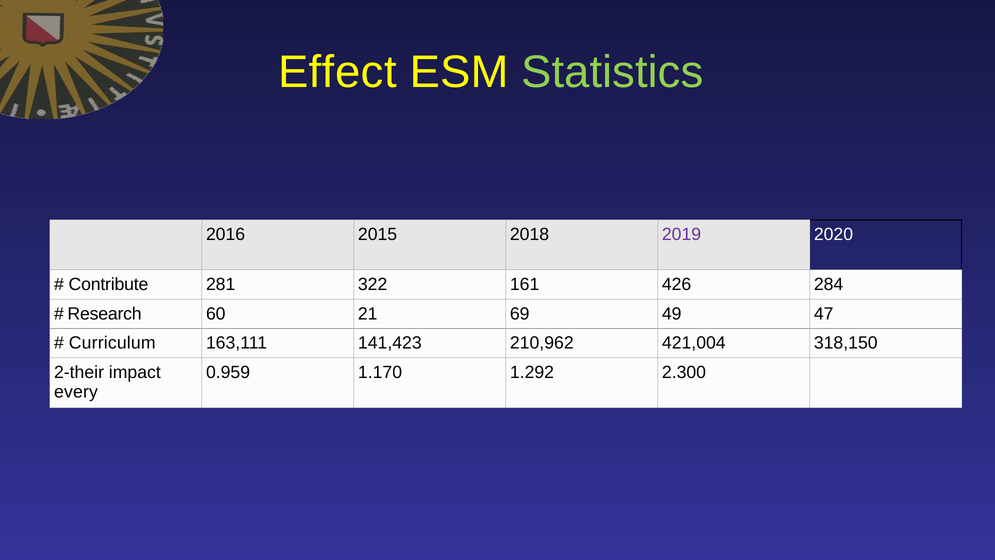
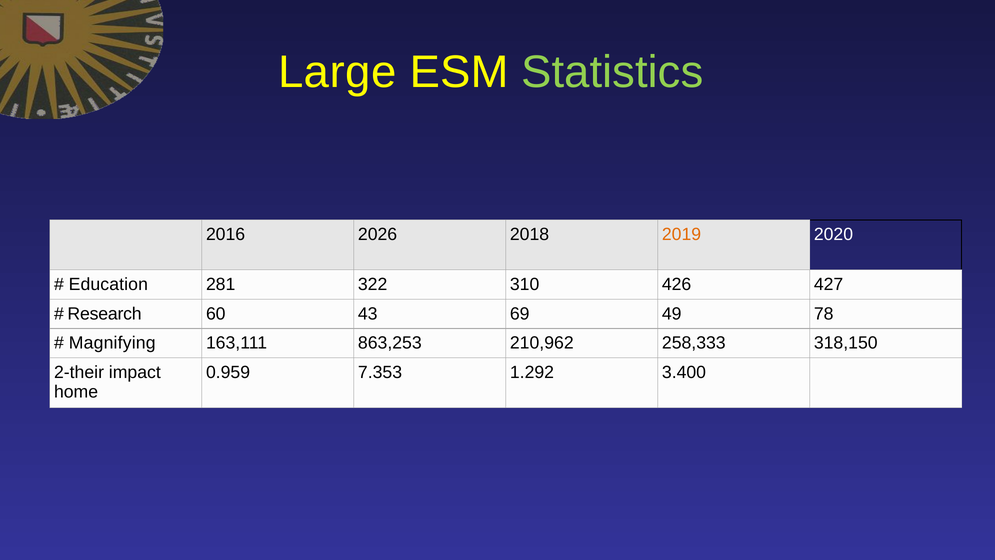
Effect: Effect -> Large (337, 72)
2015: 2015 -> 2026 (378, 234)
2019 colour: purple -> orange (682, 234)
Contribute: Contribute -> Education (108, 284)
161: 161 -> 310 (525, 284)
284: 284 -> 427 (829, 284)
21: 21 -> 43 (368, 314)
47: 47 -> 78 (824, 314)
Curriculum: Curriculum -> Magnifying (112, 343)
141,423: 141,423 -> 863,253 (390, 343)
421,004: 421,004 -> 258,333 (694, 343)
1.170: 1.170 -> 7.353 (380, 372)
2.300: 2.300 -> 3.400 (684, 372)
every: every -> home (76, 392)
